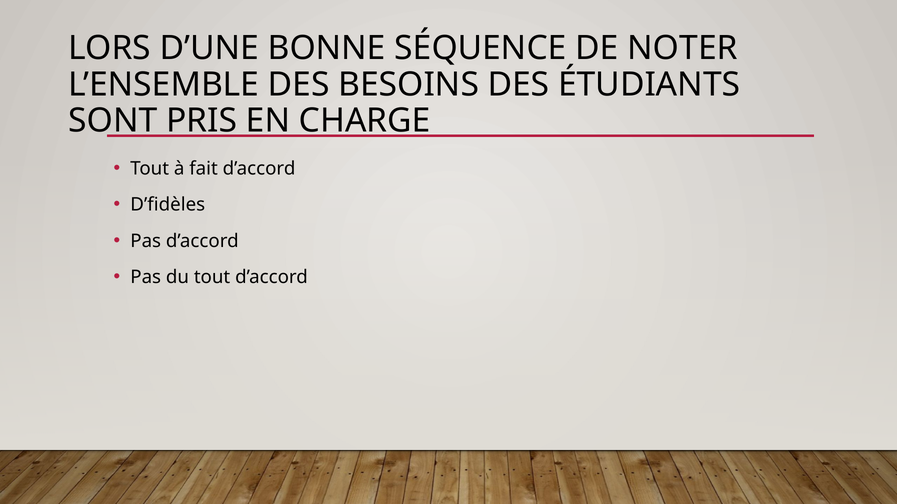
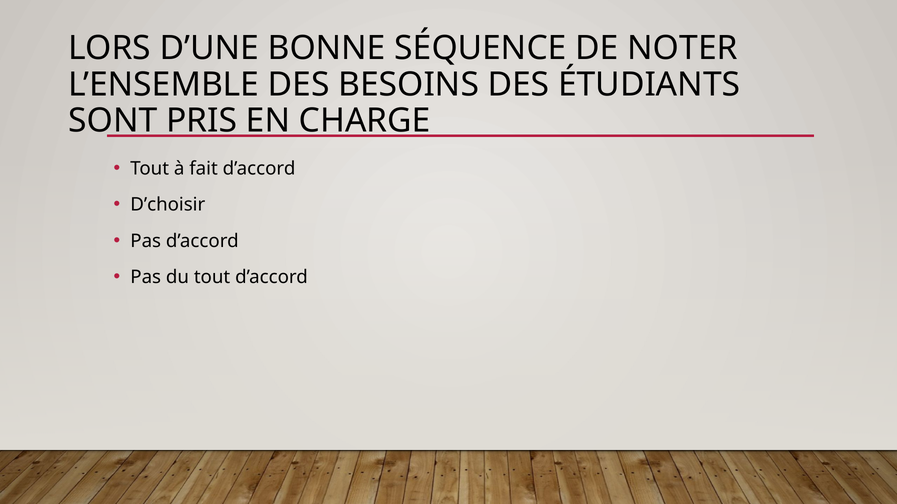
D’fidèles: D’fidèles -> D’choisir (168, 205)
